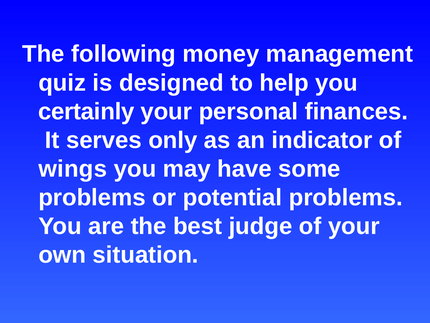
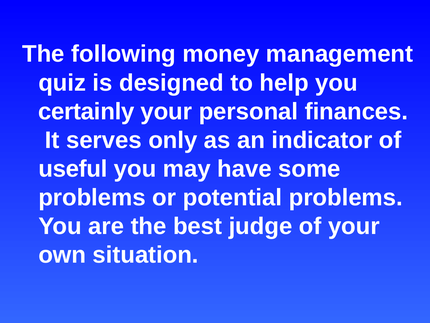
wings: wings -> useful (73, 169)
